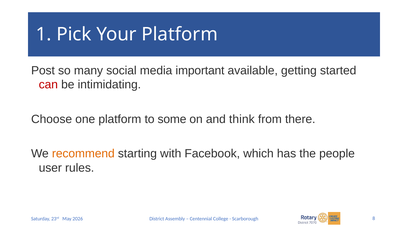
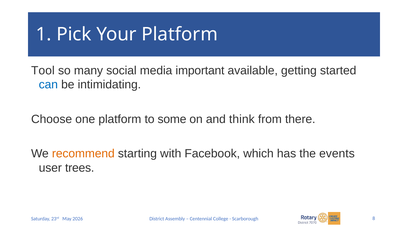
Post: Post -> Tool (43, 71)
can colour: red -> blue (48, 85)
people: people -> events (337, 154)
rules: rules -> trees (80, 168)
